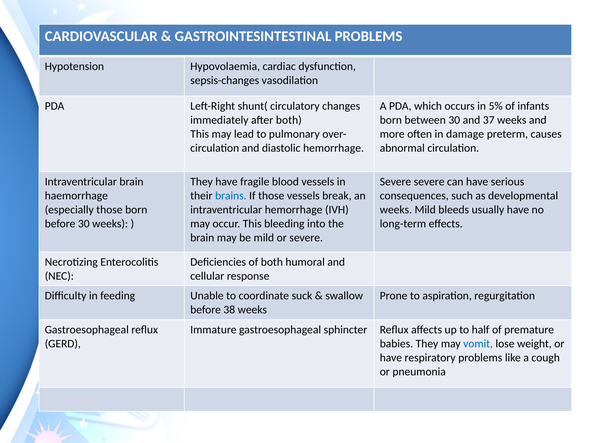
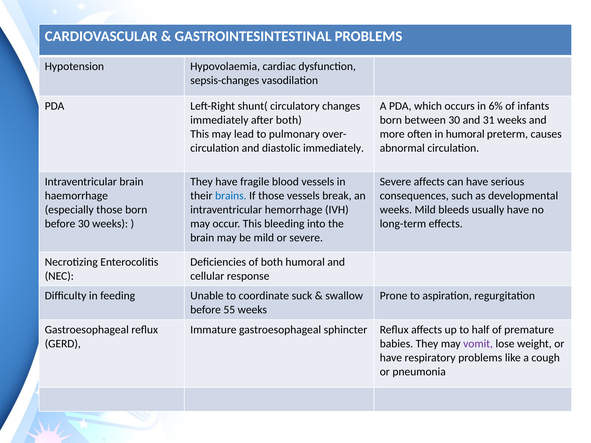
5%: 5% -> 6% (496, 106)
37: 37 -> 31 (489, 120)
in damage: damage -> humoral (465, 134)
diastolic hemorrhage: hemorrhage -> immediately (334, 148)
severe: severe -> affects (429, 182)
38: 38 -> 55 (229, 310)
vomit colour: blue -> purple (478, 344)
